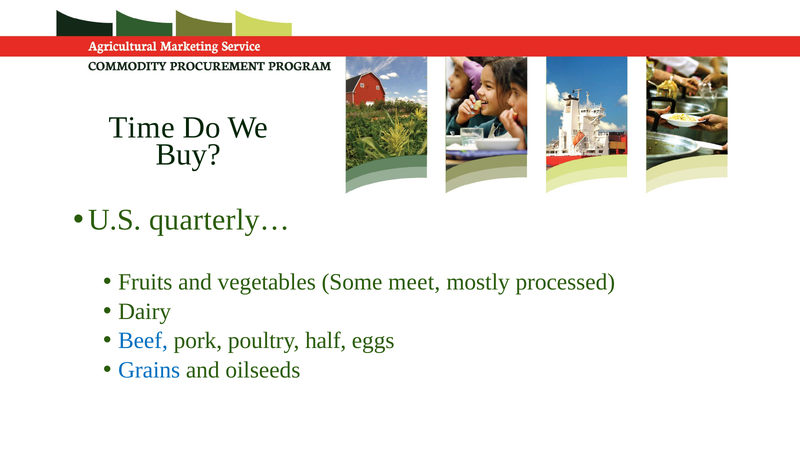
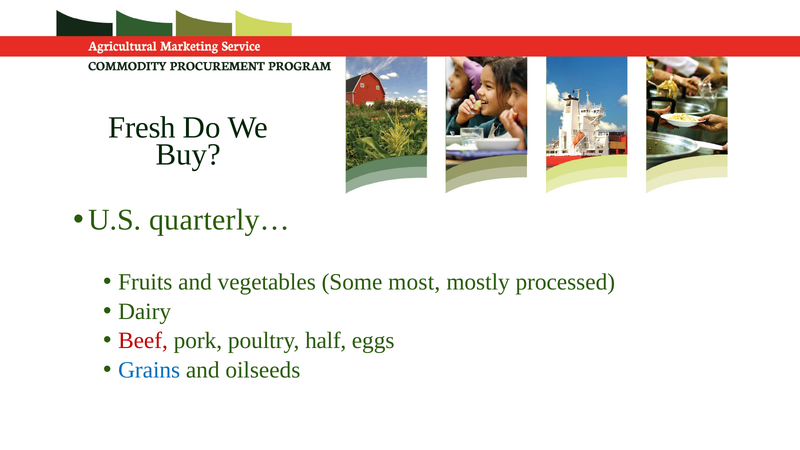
Time: Time -> Fresh (142, 128)
meet: meet -> most (414, 282)
Beef colour: blue -> red (143, 341)
